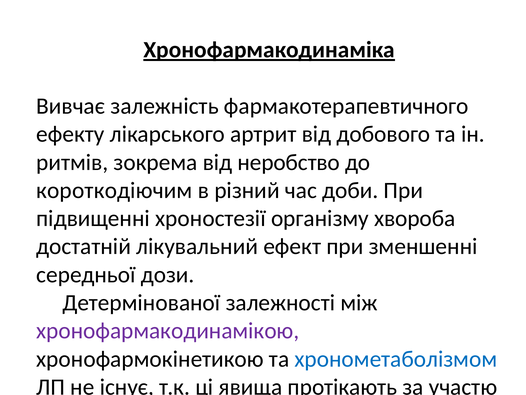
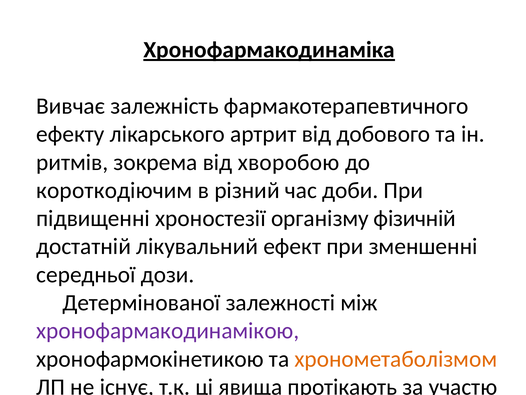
неробство: неробство -> хворобою (289, 162)
хвороба: хвороба -> фізичній (415, 218)
хронометаболізмом colour: blue -> orange (396, 358)
